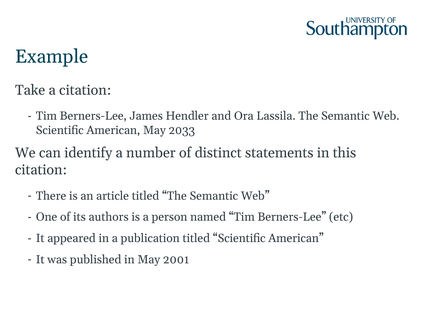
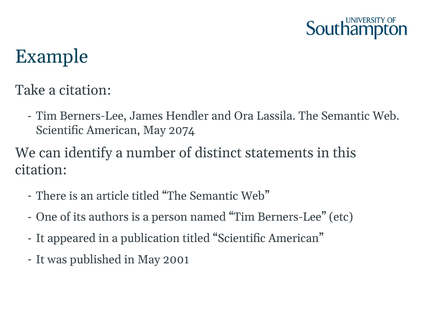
2033: 2033 -> 2074 (182, 130)
